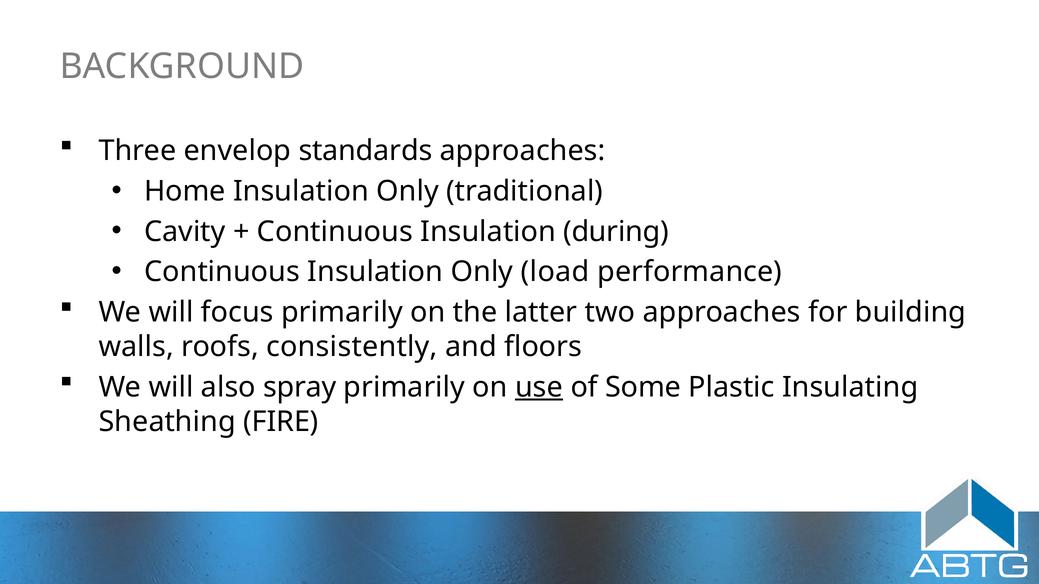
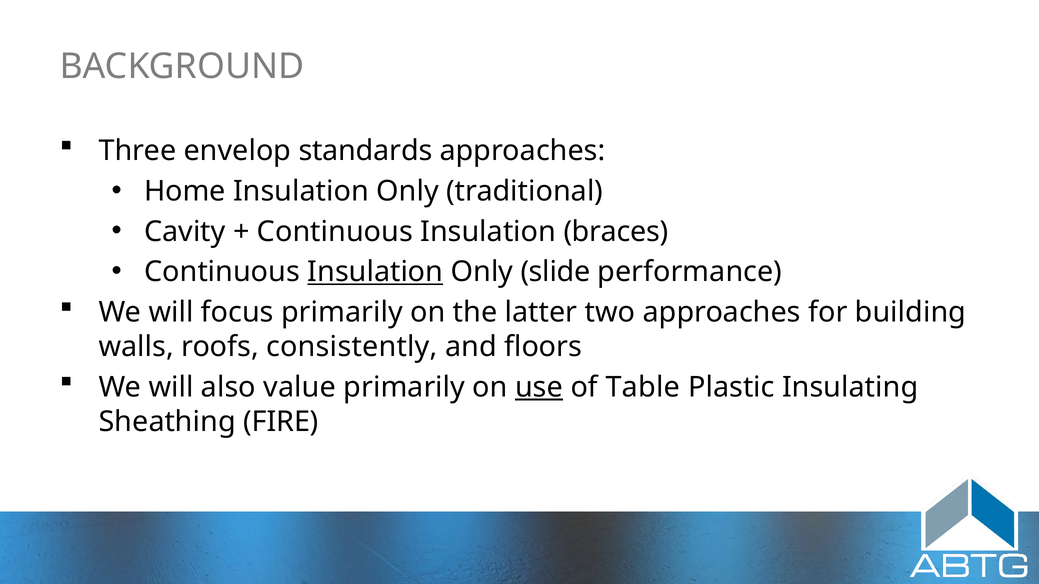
during: during -> braces (616, 232)
Insulation underline: none -> present (375, 272)
load: load -> slide (555, 272)
spray: spray -> value (300, 387)
Some: Some -> Table (643, 387)
